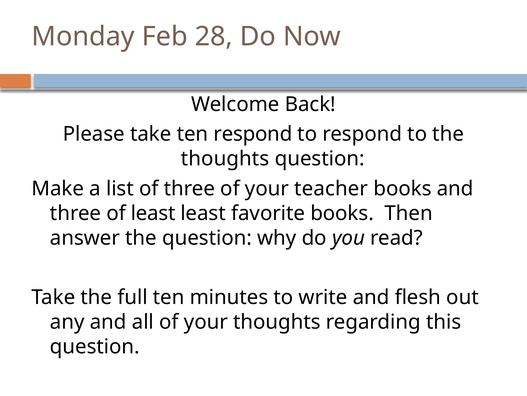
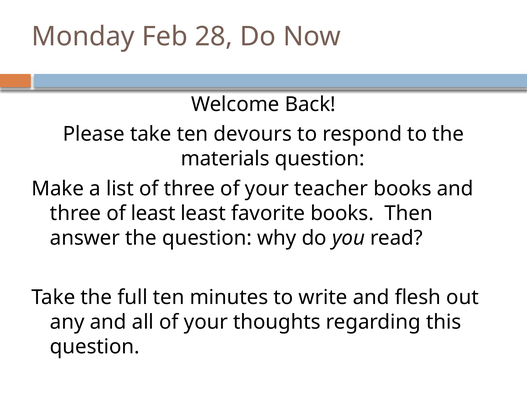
ten respond: respond -> devours (253, 134)
thoughts: thoughts -> materials (225, 158)
